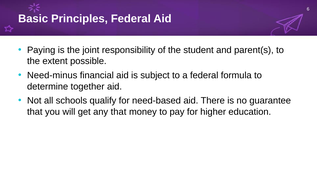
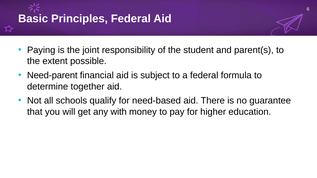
Need-minus: Need-minus -> Need-parent (52, 76)
any that: that -> with (119, 112)
